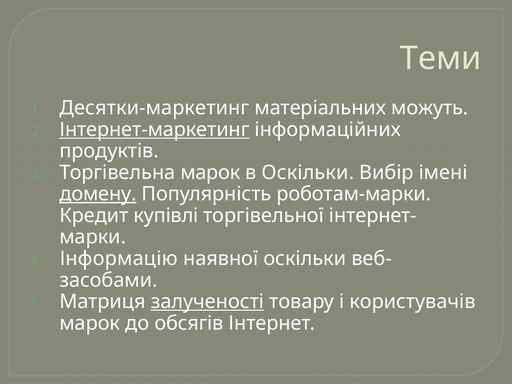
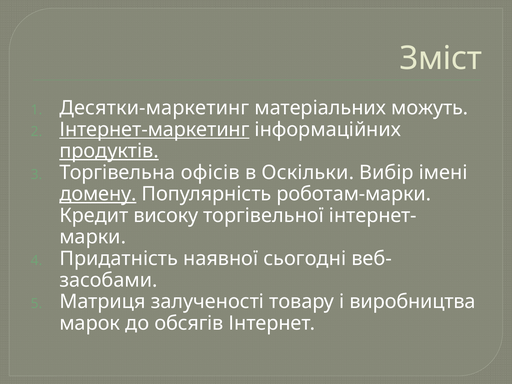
Теми: Теми -> Зміст (441, 58)
продуктів underline: none -> present (109, 151)
Торгівельна марок: марок -> офісів (210, 173)
купівлі: купівлі -> високу (166, 216)
Інформацію: Інформацію -> Придатність (119, 259)
наявної оскільки: оскільки -> сьогодні (305, 259)
залученості underline: present -> none (207, 302)
користувачів: користувачів -> виробництва (413, 302)
